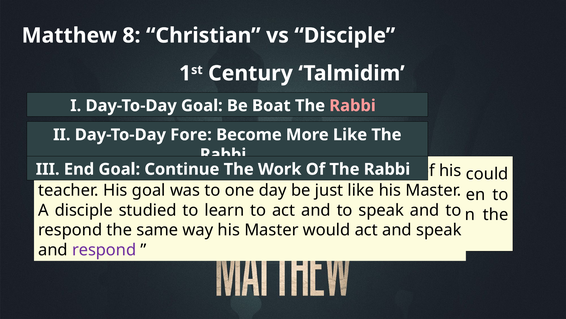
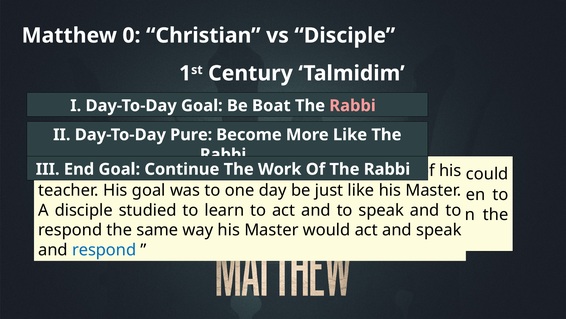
8: 8 -> 0 (131, 35)
Fore: Fore -> Pure (191, 135)
respond colour: purple -> blue (104, 250)
